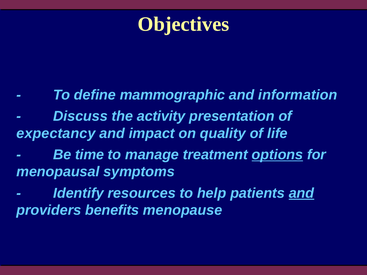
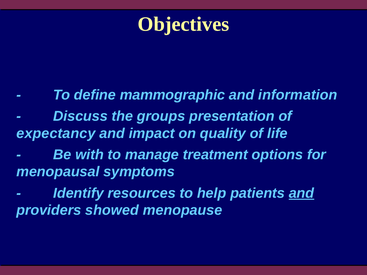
activity: activity -> groups (161, 116)
time: time -> with (90, 155)
options underline: present -> none (277, 155)
benefits: benefits -> showed (112, 210)
